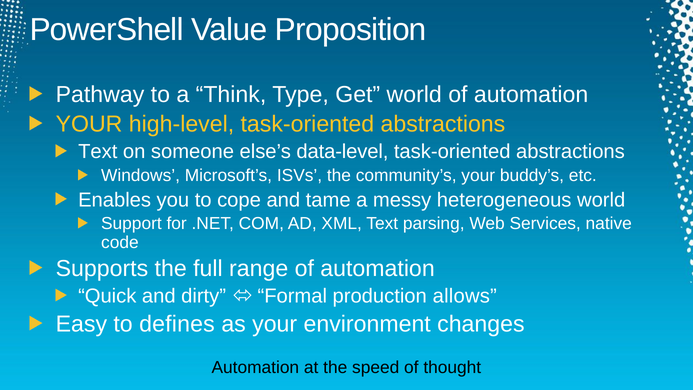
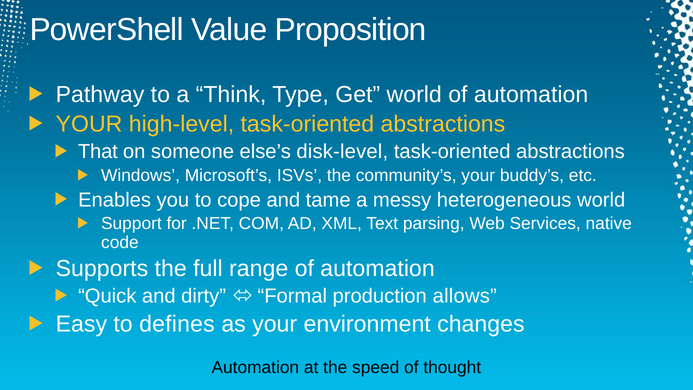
Text: Text -> That (98, 152)
data-level: data-level -> disk-level (342, 152)
